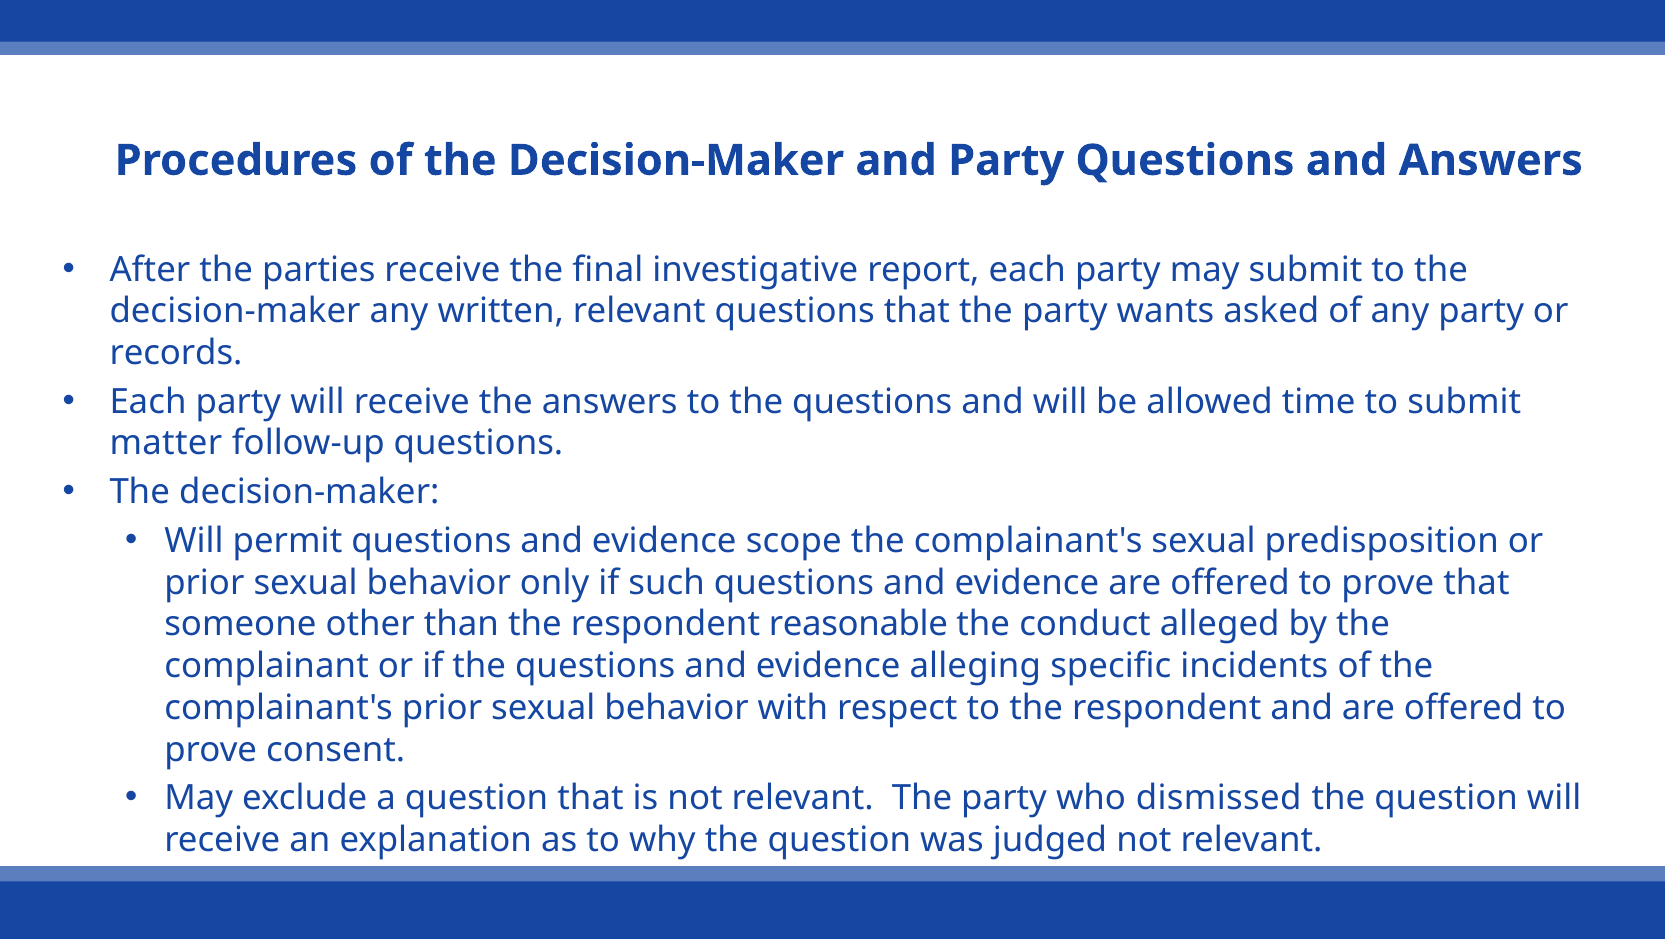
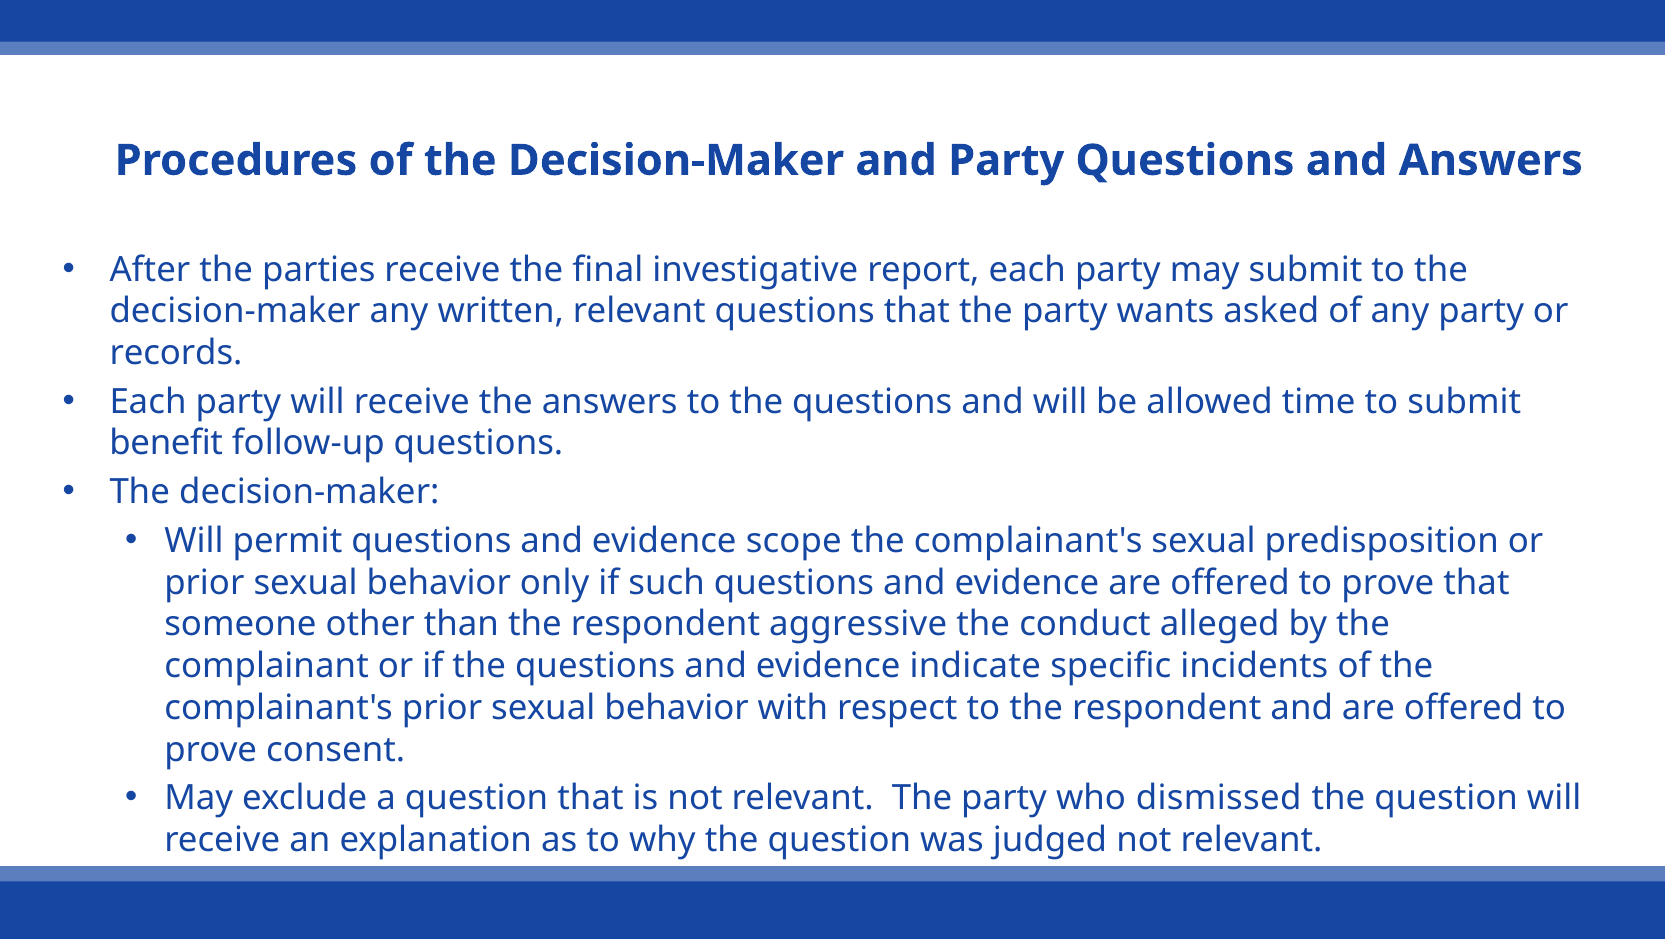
matter: matter -> benefit (166, 443)
reasonable: reasonable -> aggressive (858, 624)
alleging: alleging -> indicate (975, 666)
